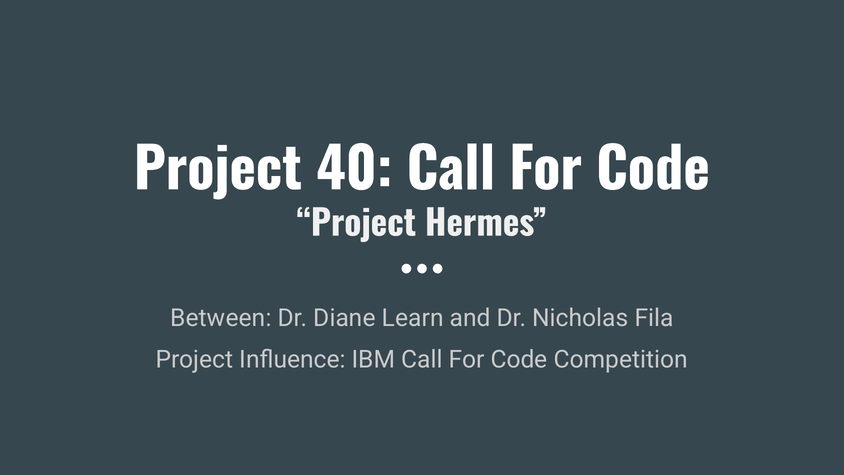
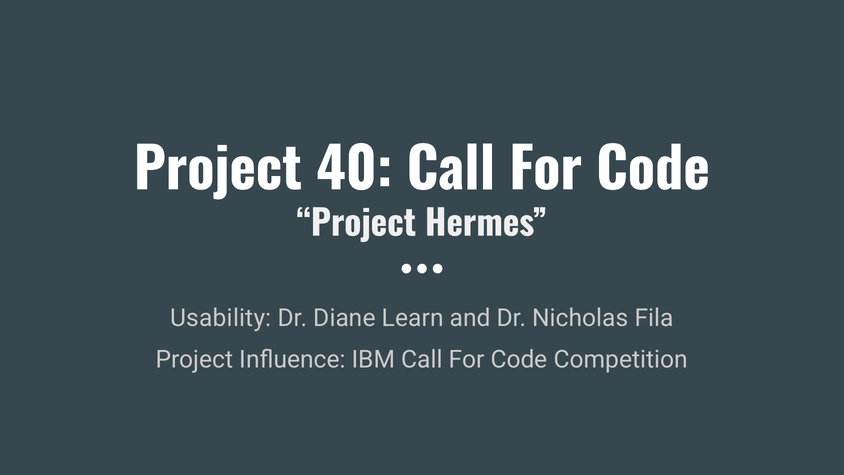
Between: Between -> Usability (221, 318)
